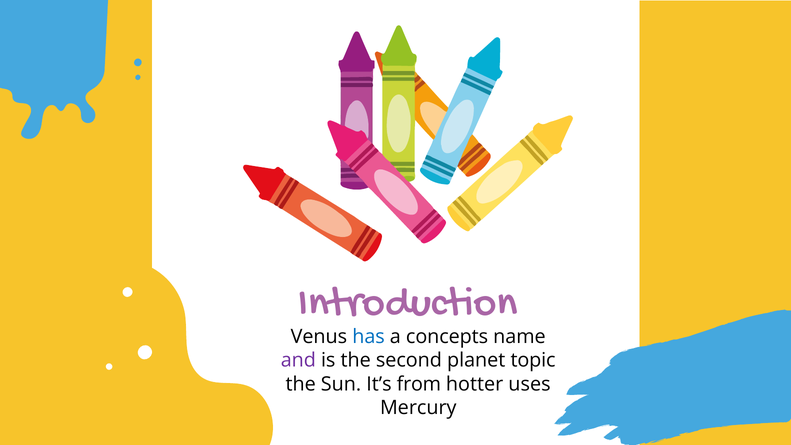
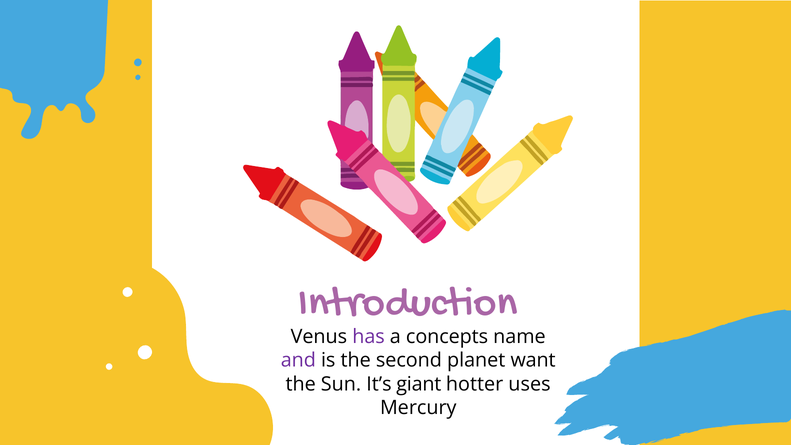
has colour: blue -> purple (369, 337)
topic: topic -> want (533, 360)
from: from -> giant (419, 384)
